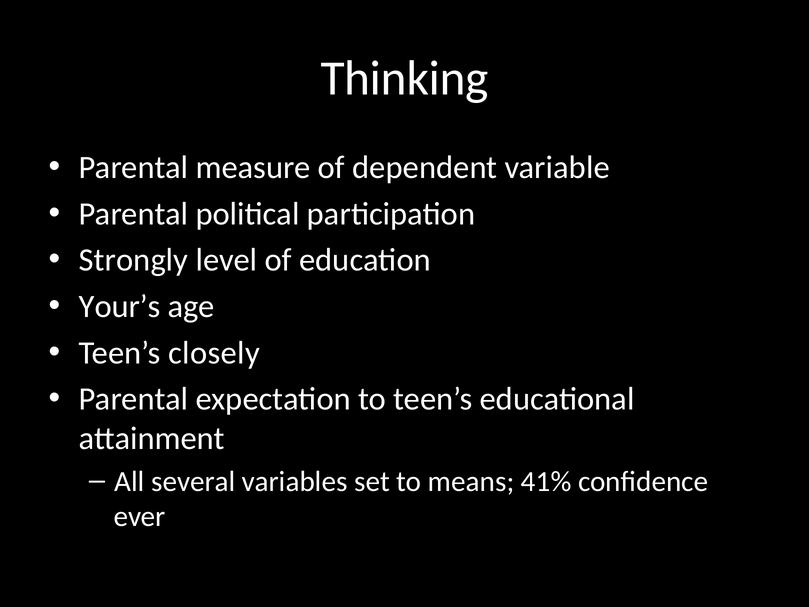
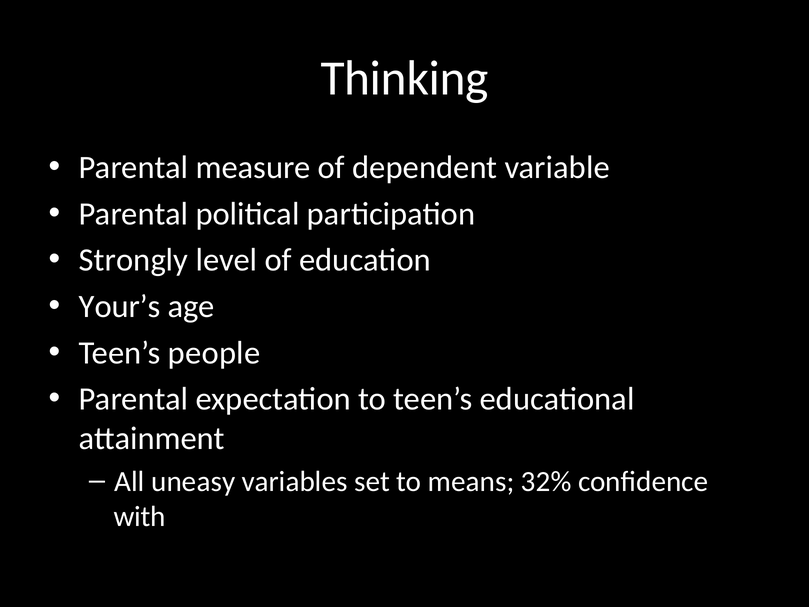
closely: closely -> people (214, 353)
several: several -> uneasy (193, 481)
41%: 41% -> 32% (546, 481)
ever: ever -> with (140, 516)
